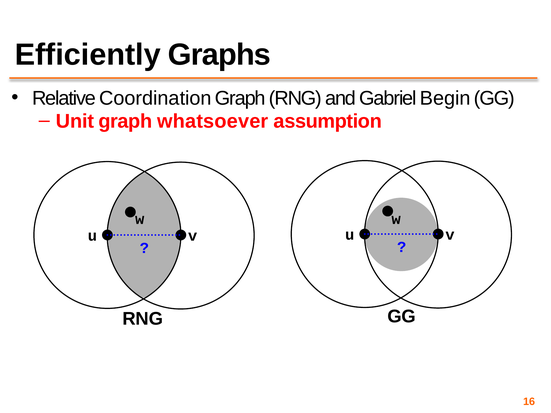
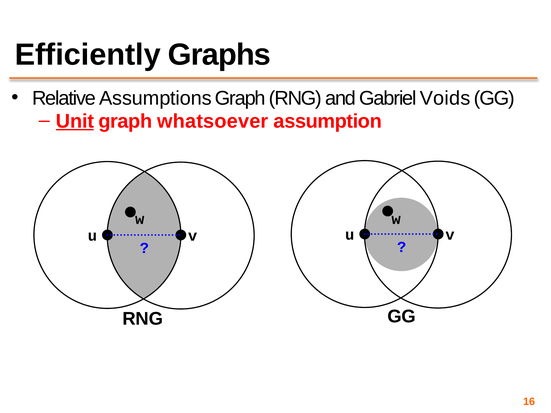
Coordination: Coordination -> Assumptions (155, 98)
Begin: Begin -> Voids (445, 98)
Unit underline: none -> present (75, 121)
